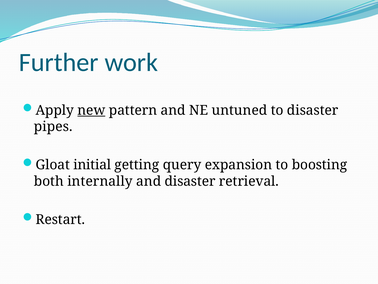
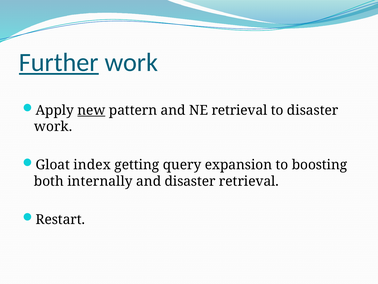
Further underline: none -> present (59, 62)
NE untuned: untuned -> retrieval (239, 110)
pipes: pipes -> work (53, 126)
initial: initial -> index (92, 165)
